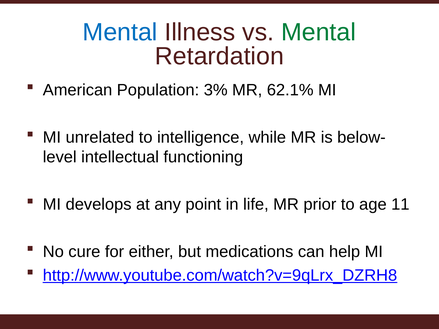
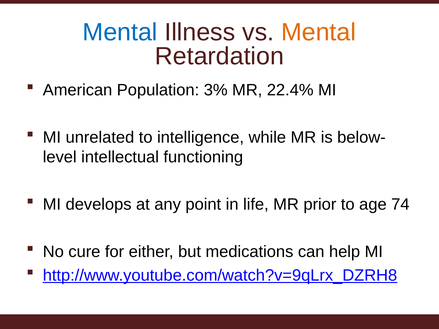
Mental colour: green -> orange (319, 32)
62.1%: 62.1% -> 22.4% (290, 90)
11: 11 -> 74 (400, 205)
